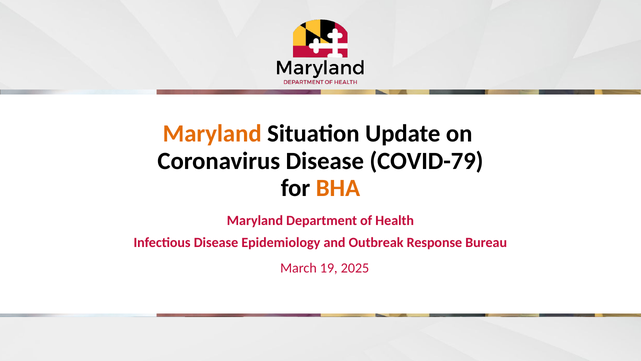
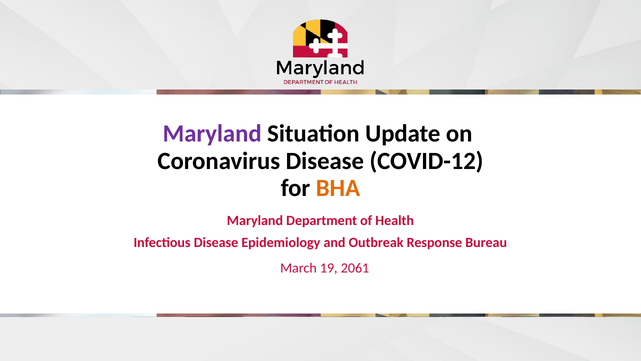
Maryland colour: orange -> purple (212, 134)
COVID-79: COVID-79 -> COVID-12 (426, 161)
2025: 2025 -> 2061 (355, 268)
